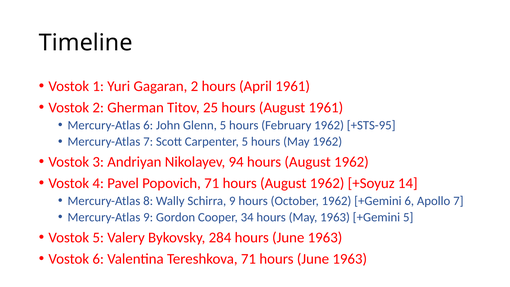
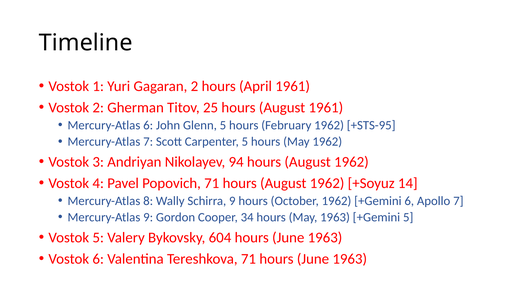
284: 284 -> 604 (220, 237)
